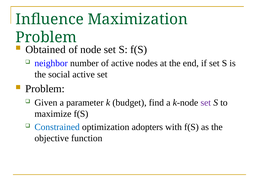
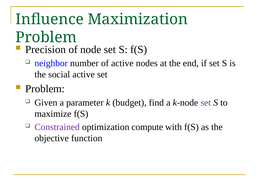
Obtained: Obtained -> Precision (46, 50)
Constrained colour: blue -> purple (57, 127)
adopters: adopters -> compute (147, 127)
